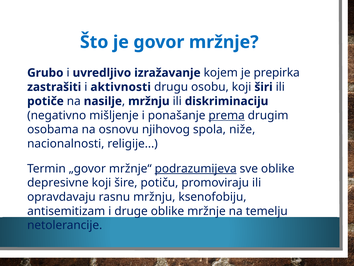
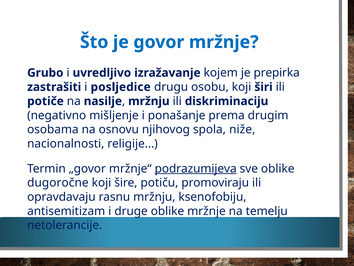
aktivnosti: aktivnosti -> posljedice (121, 87)
prema underline: present -> none (227, 115)
depresivne: depresivne -> dugoročne (58, 182)
